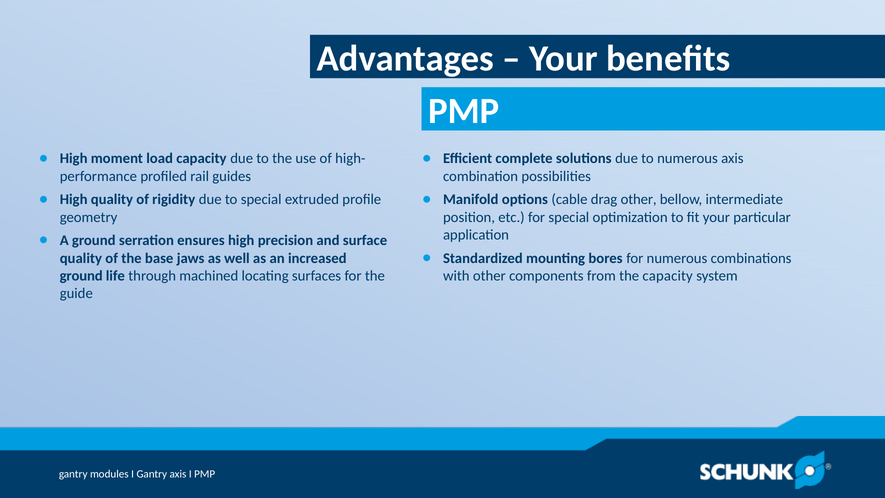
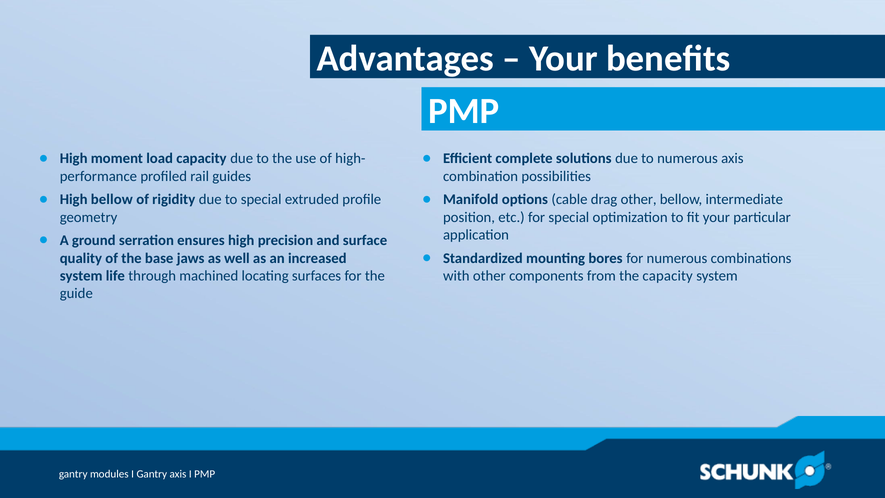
High quality: quality -> bellow (112, 199)
ground: ground -> system (81, 276)
